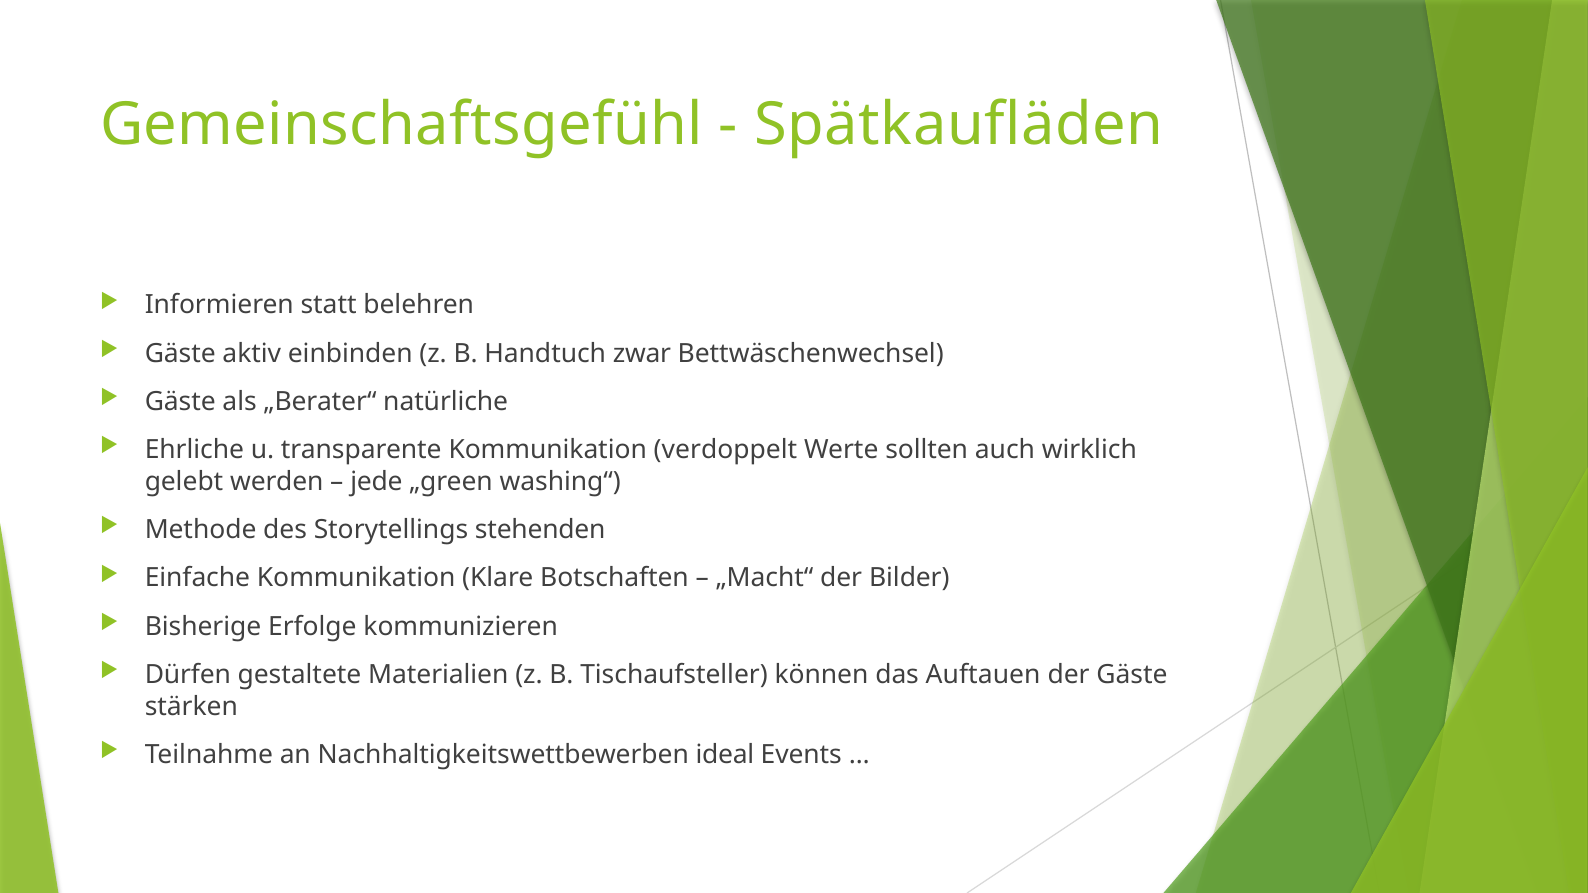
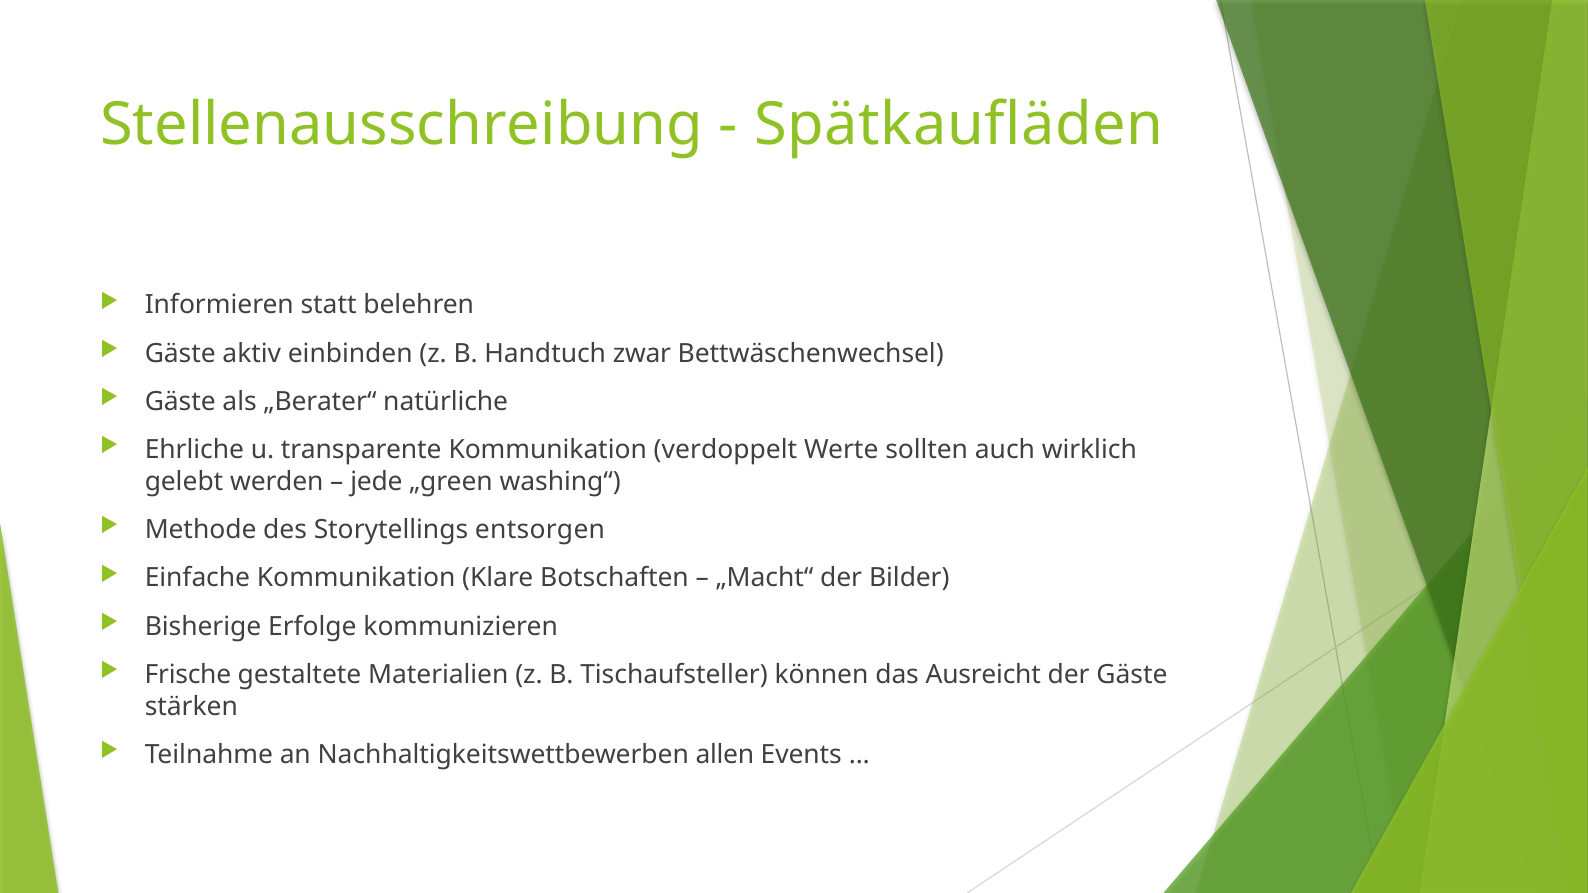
Gemeinschaftsgefühl: Gemeinschaftsgefühl -> Stellenausschreibung (402, 125)
stehenden: stehenden -> entsorgen (540, 530)
Dürfen: Dürfen -> Frische (188, 675)
Auftauen: Auftauen -> Ausreicht (983, 675)
ideal: ideal -> allen (725, 755)
